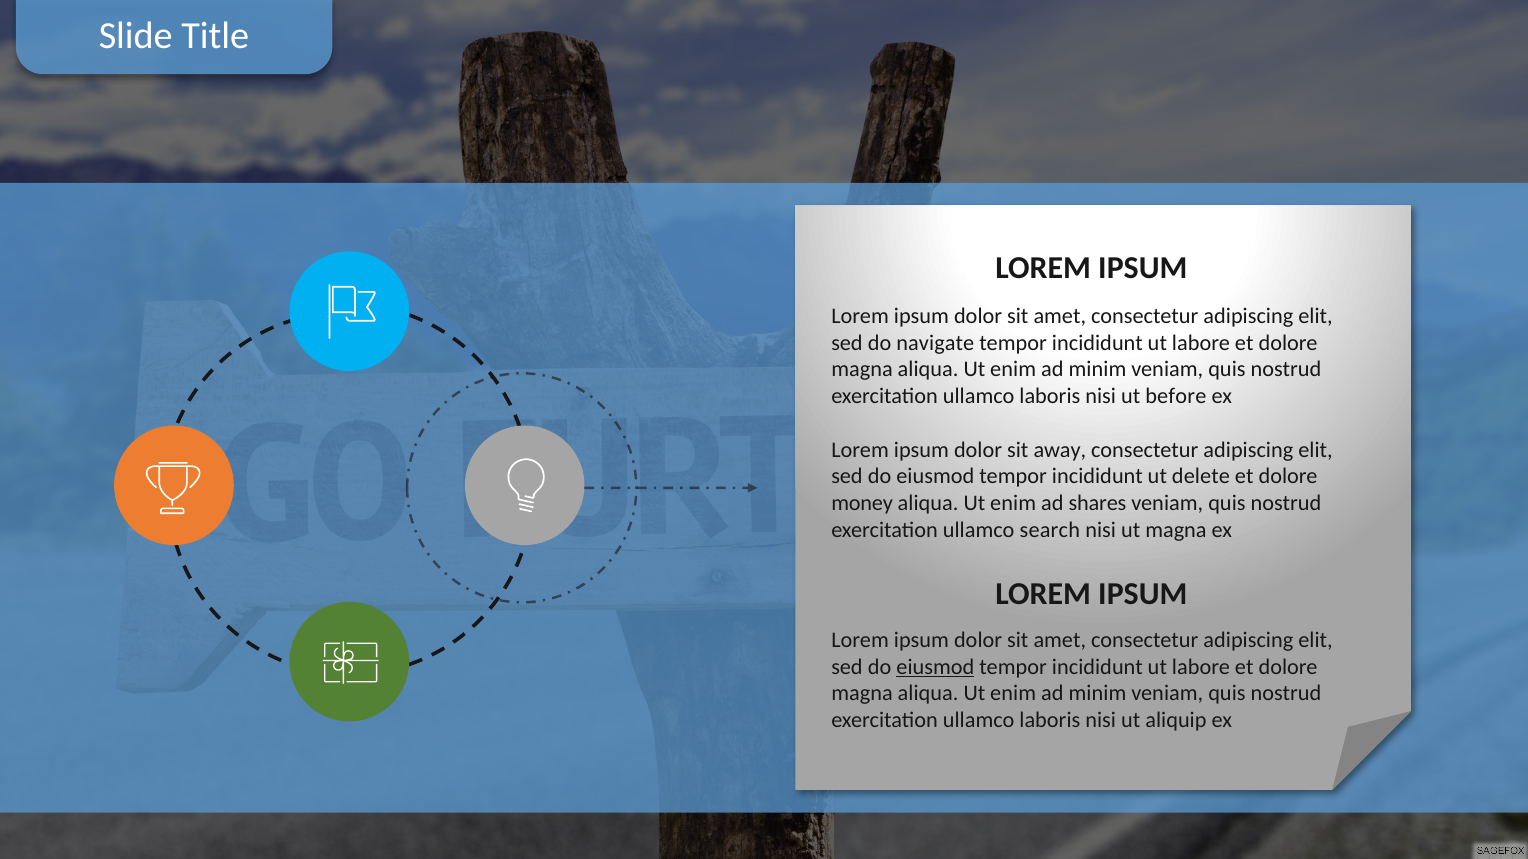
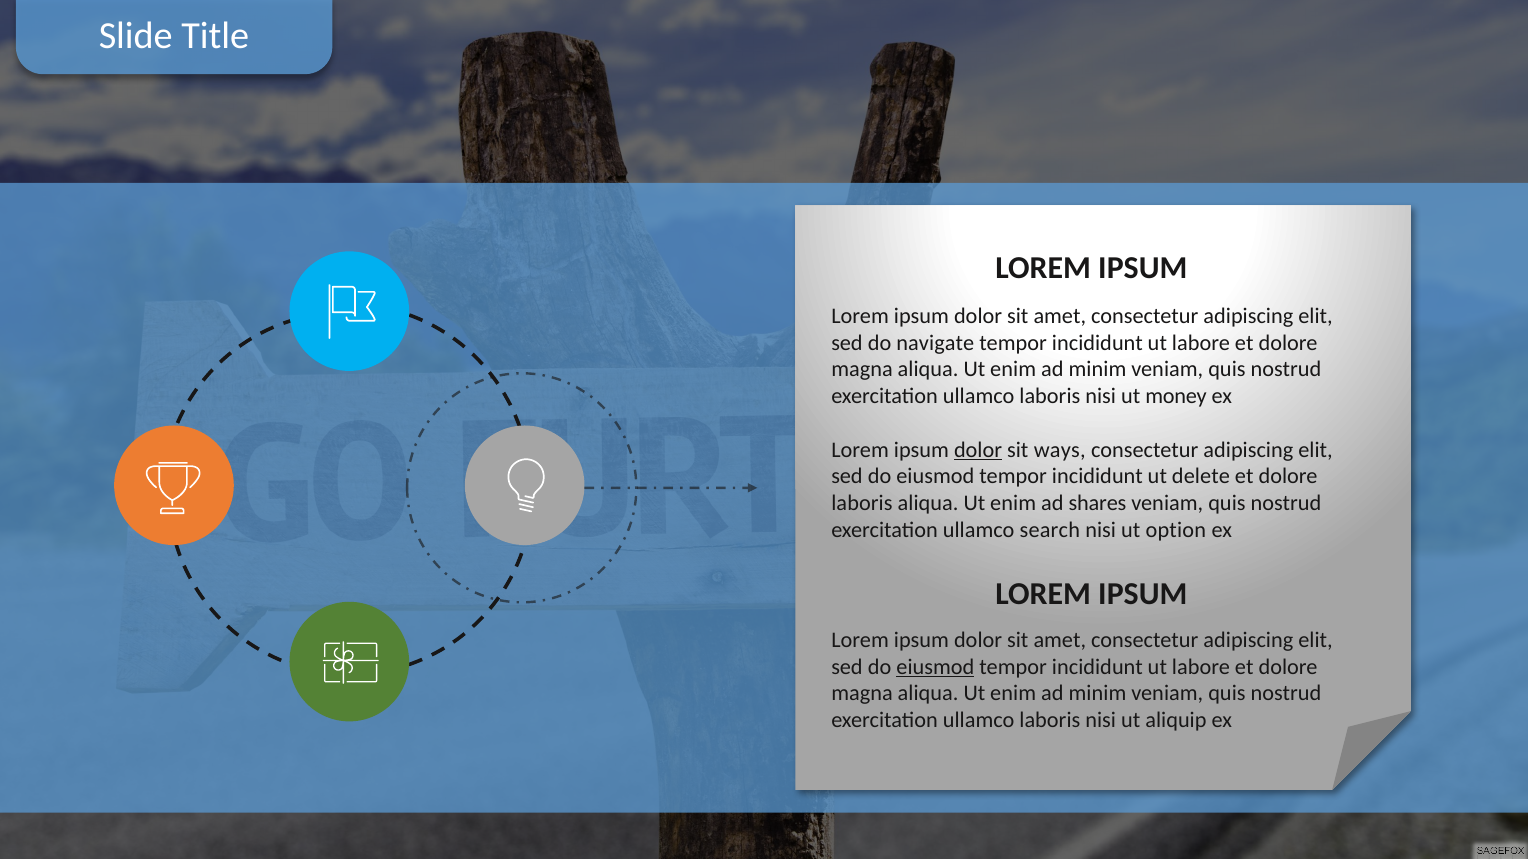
before: before -> money (1176, 397)
dolor underline: none -> present (978, 450)
away: away -> ways (1060, 450)
money: money -> laboris (862, 504)
ut magna: magna -> option (1176, 530)
